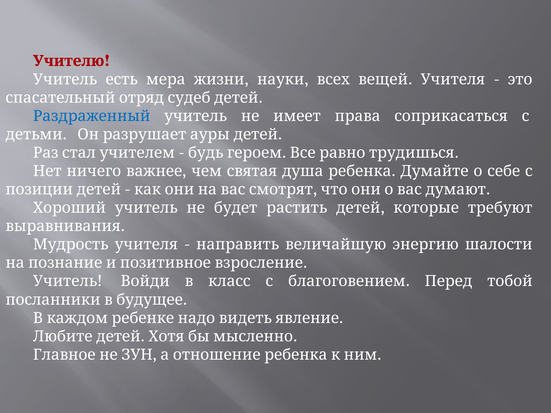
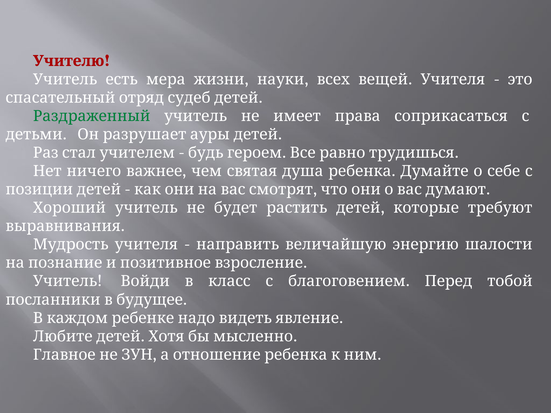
Раздраженный colour: blue -> green (92, 116)
